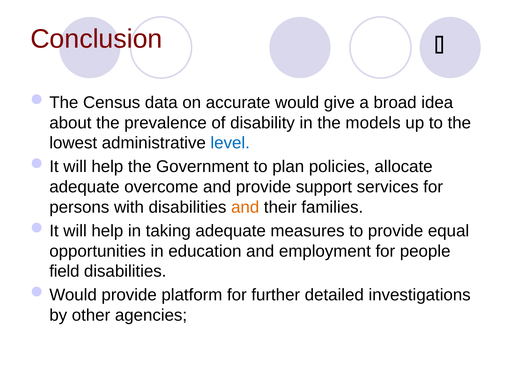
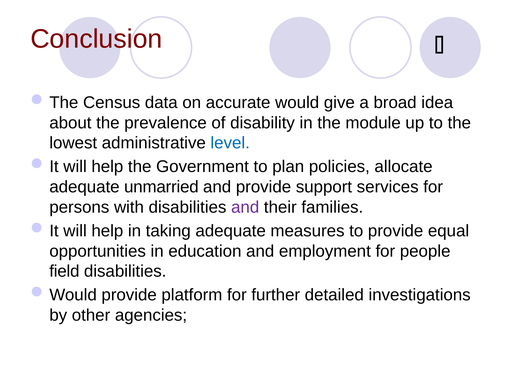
models: models -> module (373, 123)
overcome: overcome -> unmarried (161, 187)
and colour: orange -> purple (245, 207)
